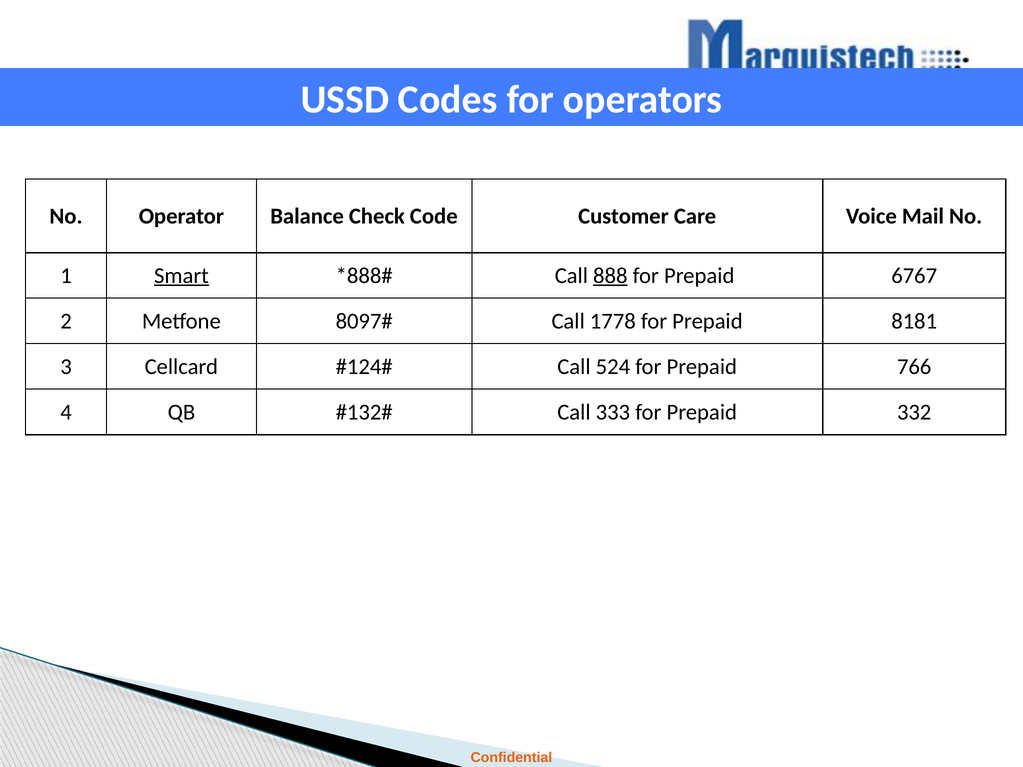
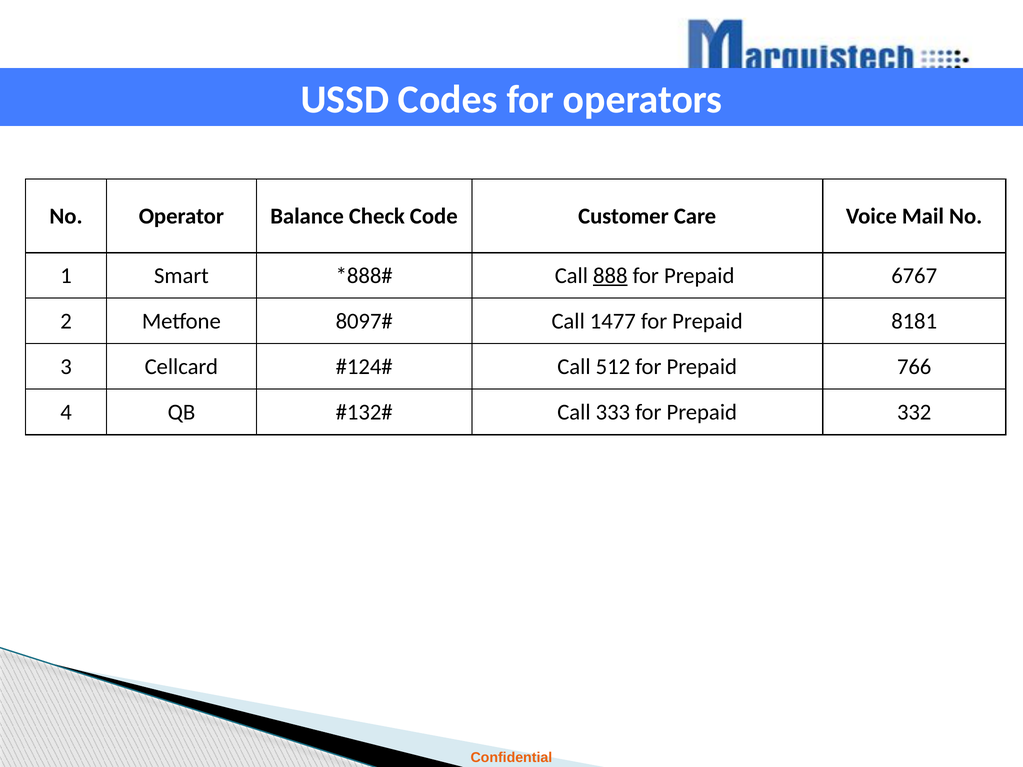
Smart underline: present -> none (181, 276)
1778: 1778 -> 1477 (613, 321)
524: 524 -> 512 (613, 367)
